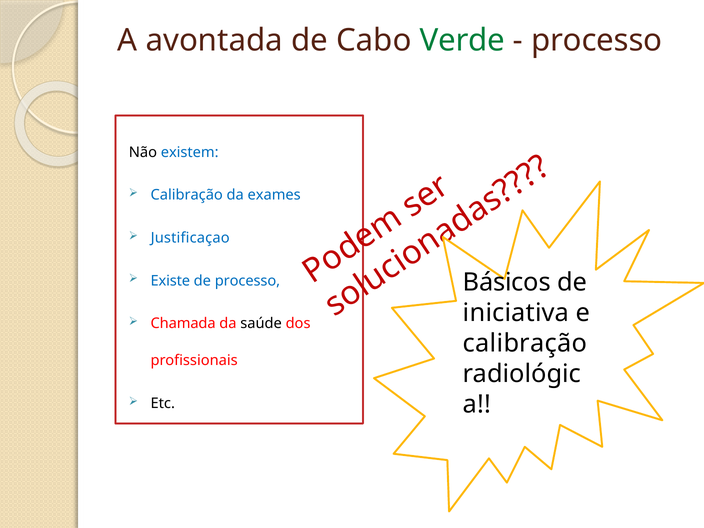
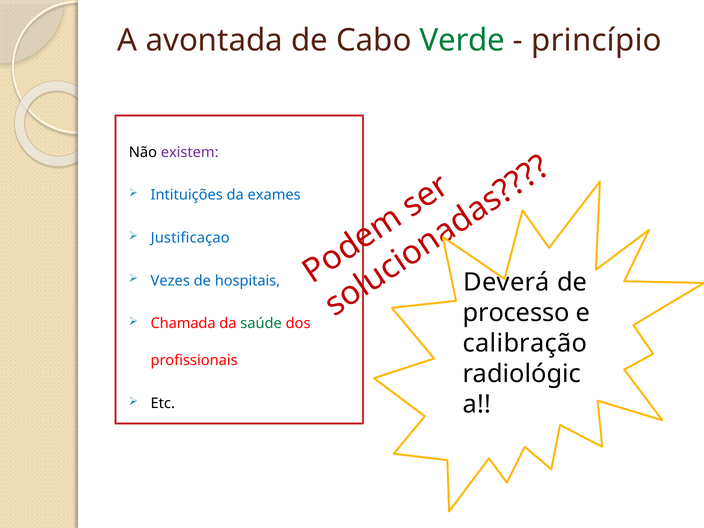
processo: processo -> princípio (596, 41)
existem colour: blue -> purple (190, 152)
Calibração: Calibração -> Intituições (187, 195)
Existe: Existe -> Vezes (170, 281)
de processo: processo -> hospitais (247, 281)
Básicos: Básicos -> Deverá (507, 282)
iniciativa: iniciativa -> processo (516, 313)
saúde colour: black -> green (261, 324)
